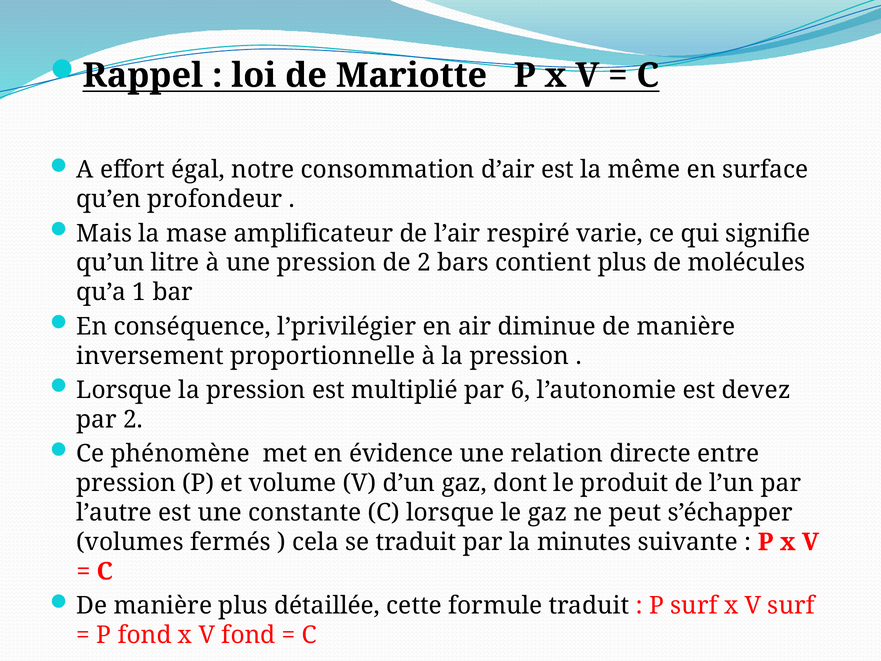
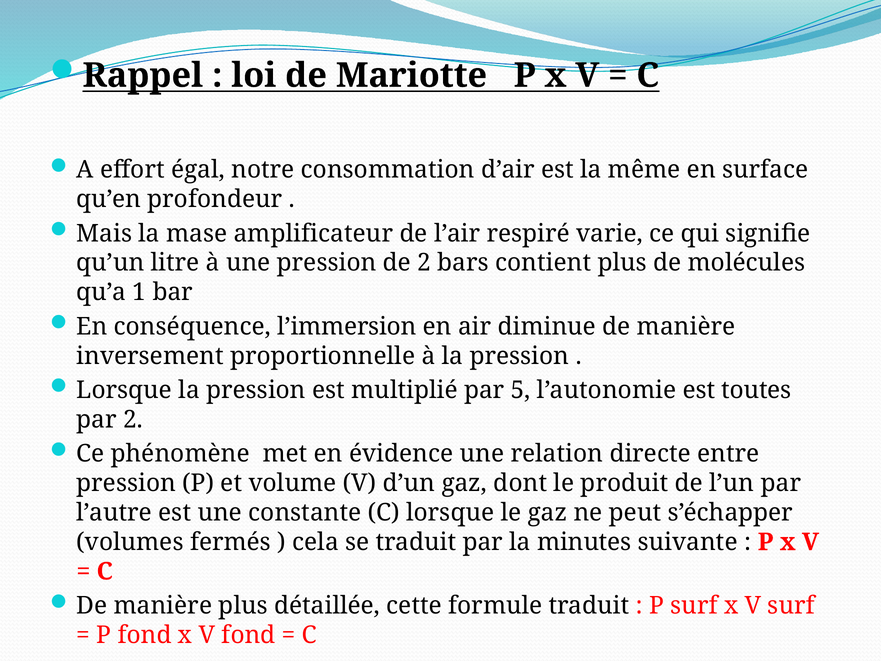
l’privilégier: l’privilégier -> l’immersion (347, 326)
6: 6 -> 5 (521, 390)
devez: devez -> toutes (756, 390)
